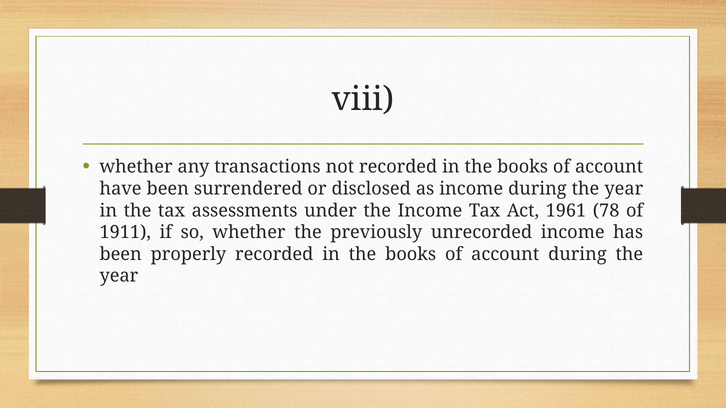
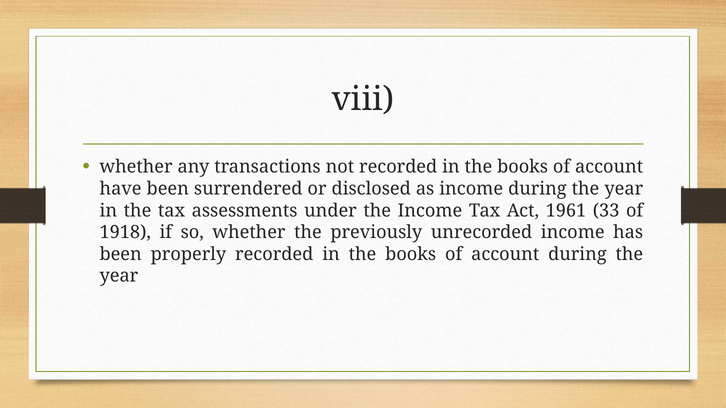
78: 78 -> 33 (606, 211)
1911: 1911 -> 1918 (125, 232)
